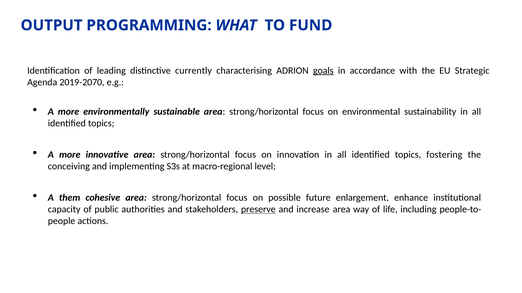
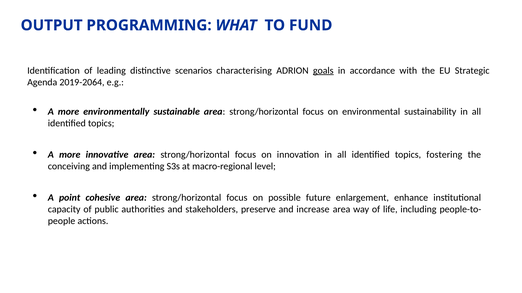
currently: currently -> scenarios (194, 71)
2019-2070: 2019-2070 -> 2019-2064 (82, 82)
them: them -> point (70, 198)
preserve underline: present -> none (258, 210)
